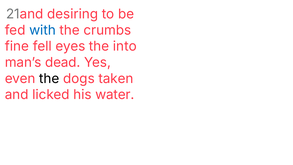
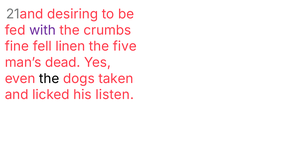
with colour: blue -> purple (42, 30)
eyes: eyes -> linen (70, 46)
into: into -> five (125, 46)
water: water -> listen (115, 95)
